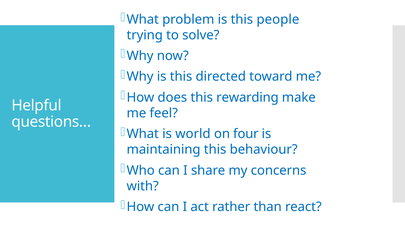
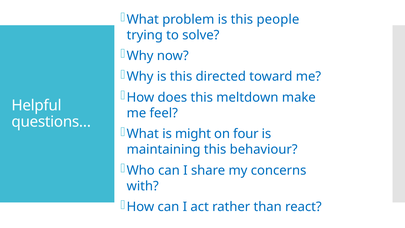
rewarding: rewarding -> meltdown (247, 97)
world: world -> might (193, 134)
